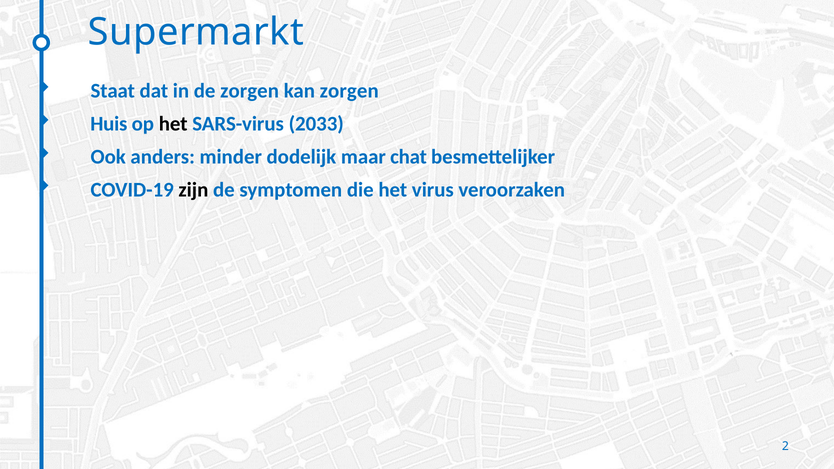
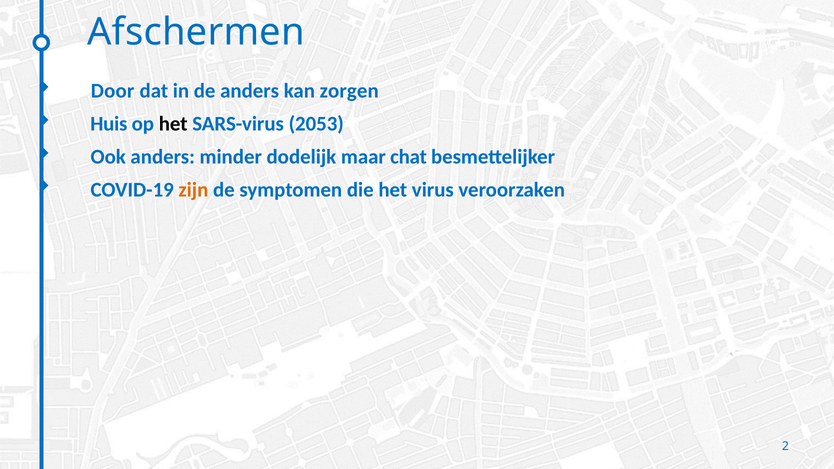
Supermarkt: Supermarkt -> Afschermen (196, 32)
Staat: Staat -> Door (113, 91)
de zorgen: zorgen -> anders (250, 91)
2033: 2033 -> 2053 (316, 124)
zijn colour: black -> orange (193, 190)
